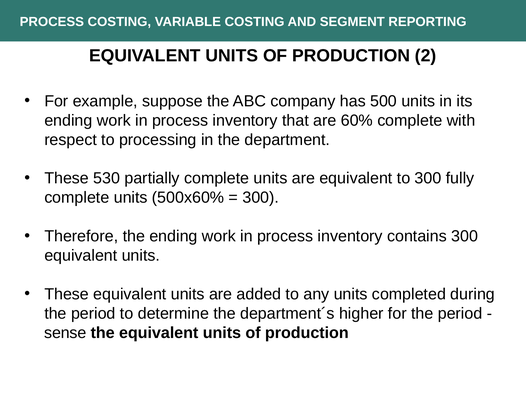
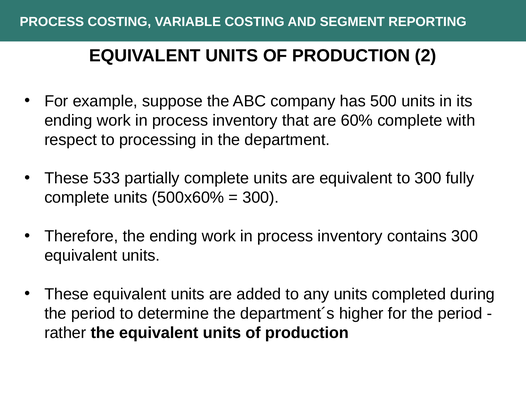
530: 530 -> 533 (107, 178)
sense: sense -> rather (65, 332)
